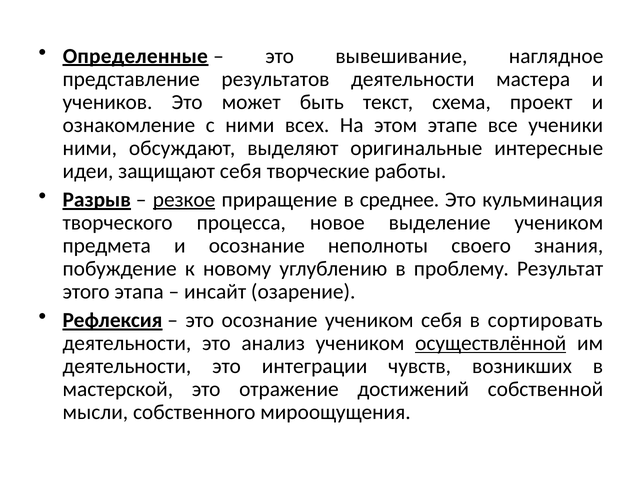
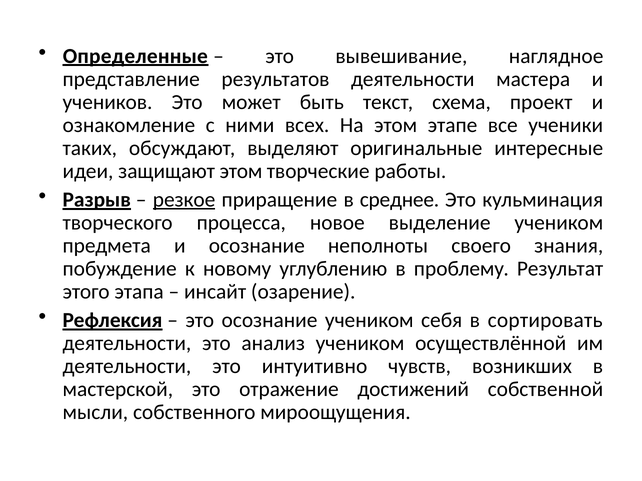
ними: ними -> таких (90, 148)
защищают себя: себя -> этом (241, 172)
осуществлённой underline: present -> none (491, 344)
интеграции: интеграции -> интуитивно (315, 367)
